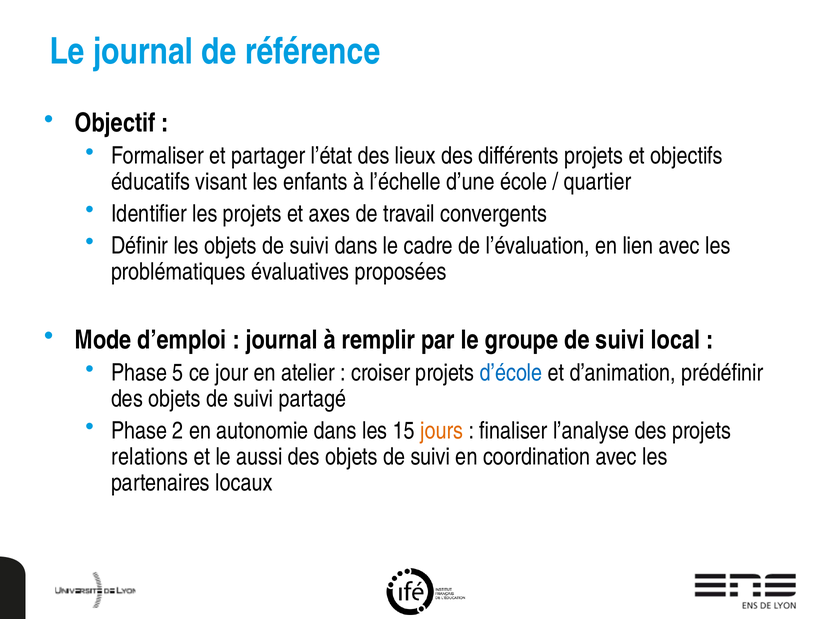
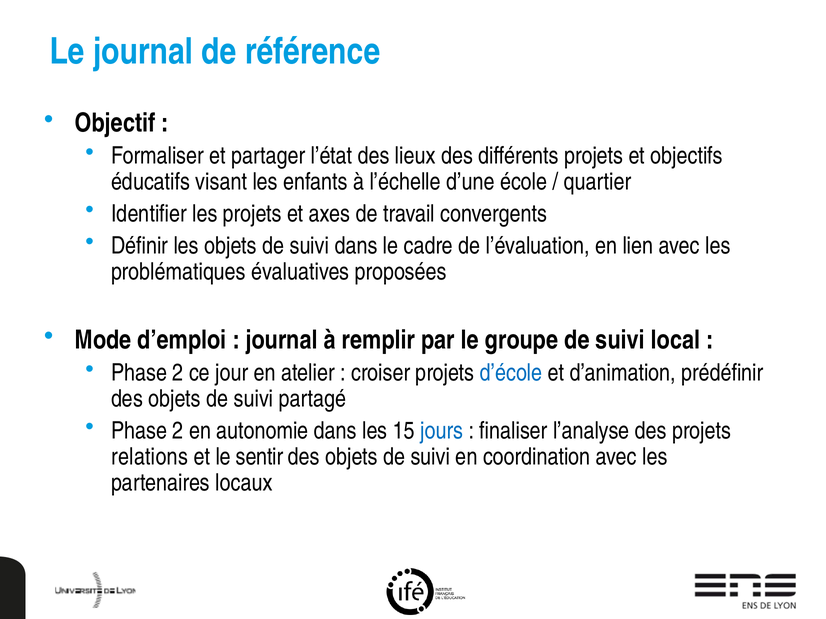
5: 5 -> 2 (178, 373)
jours colour: orange -> blue (442, 431)
aussi: aussi -> sentir (260, 457)
